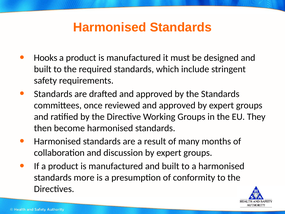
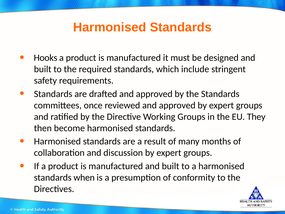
more: more -> when (84, 177)
